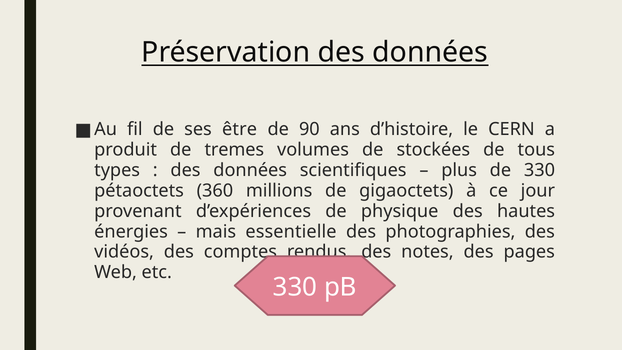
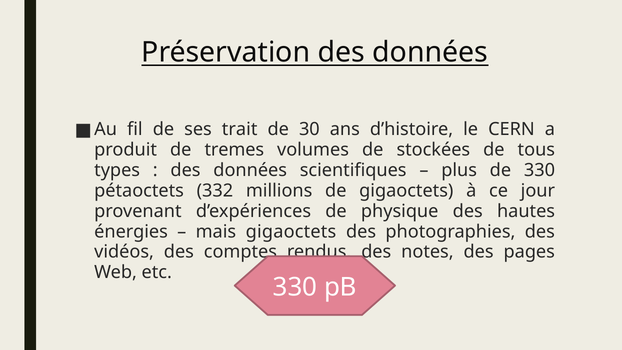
être: être -> trait (240, 129)
90: 90 -> 30 (309, 129)
360: 360 -> 332 (215, 191)
mais essentielle: essentielle -> gigaoctets (291, 231)
